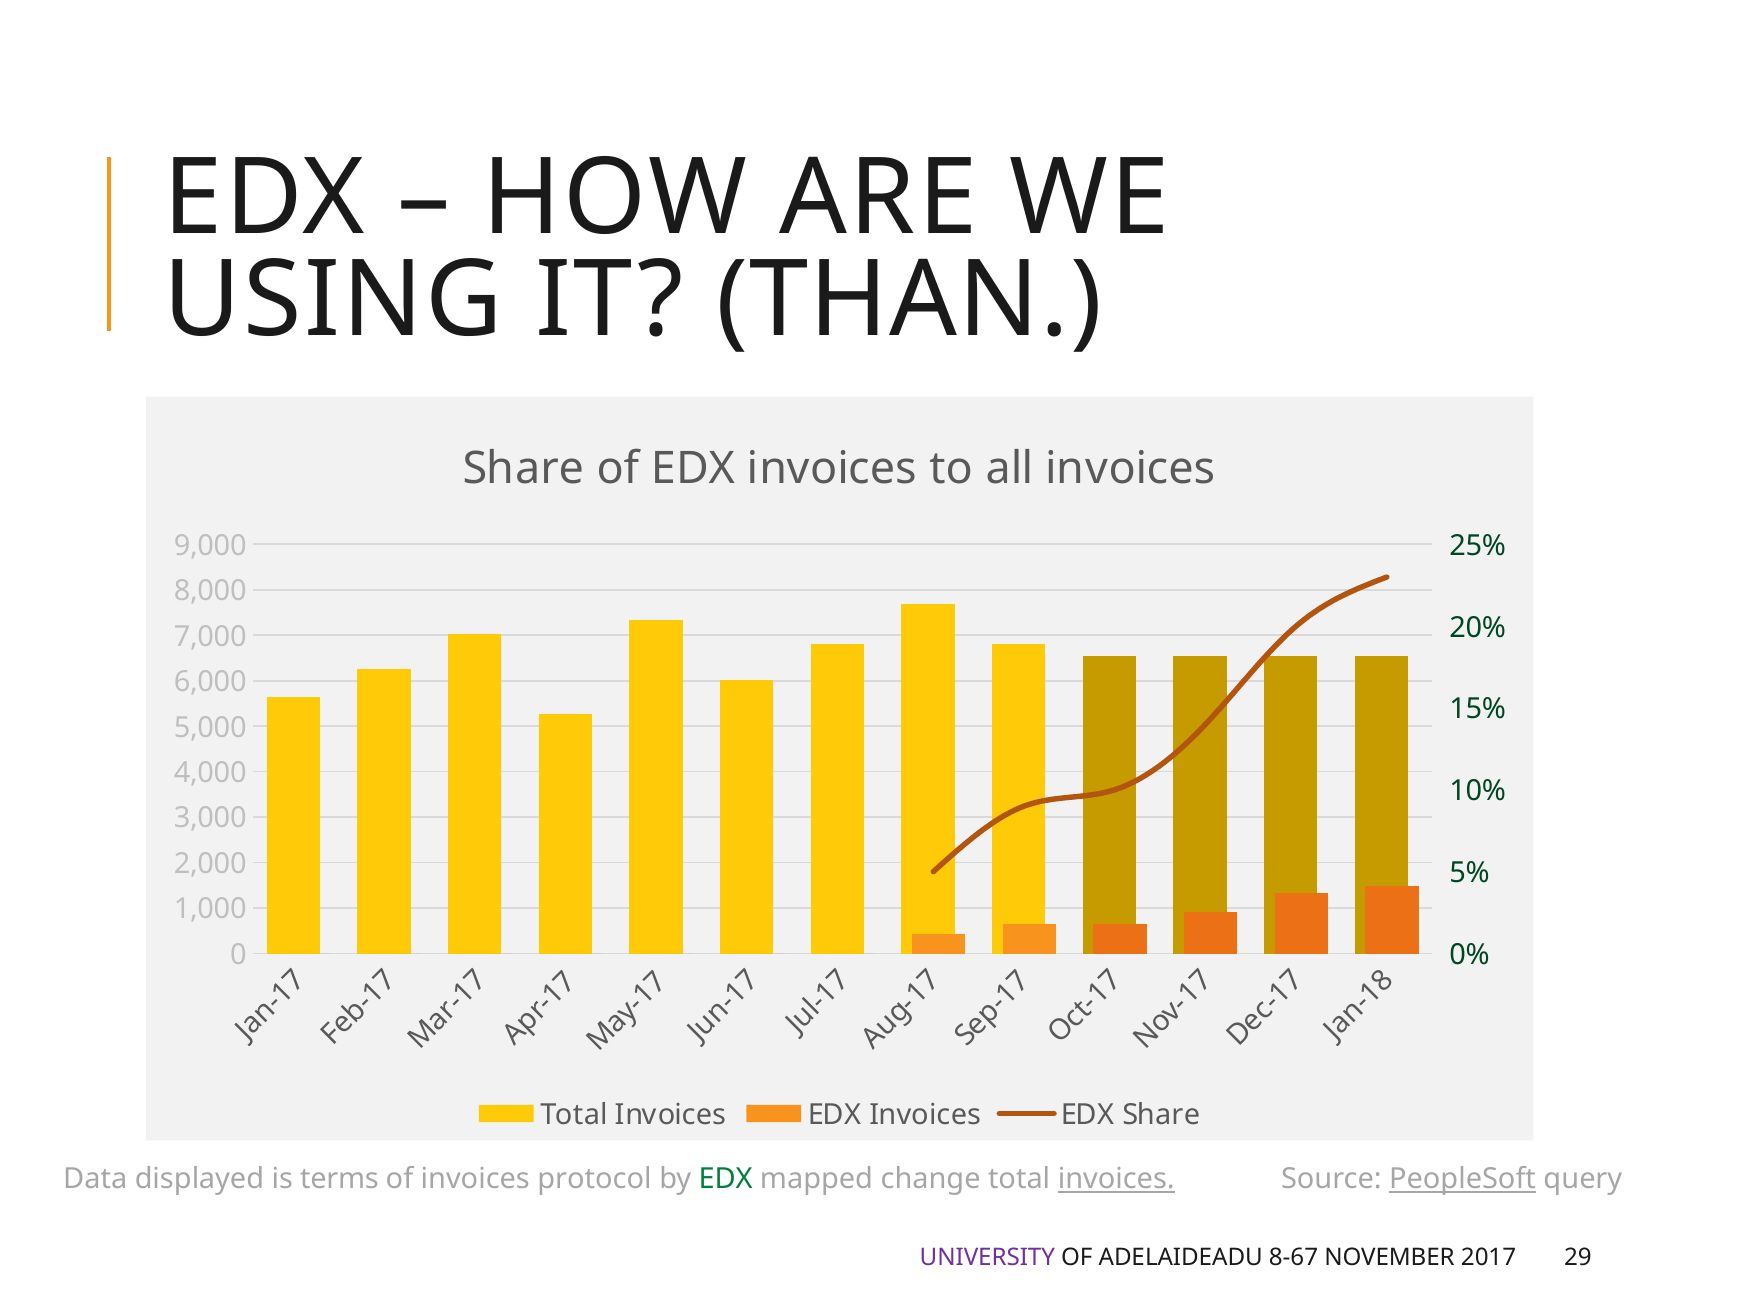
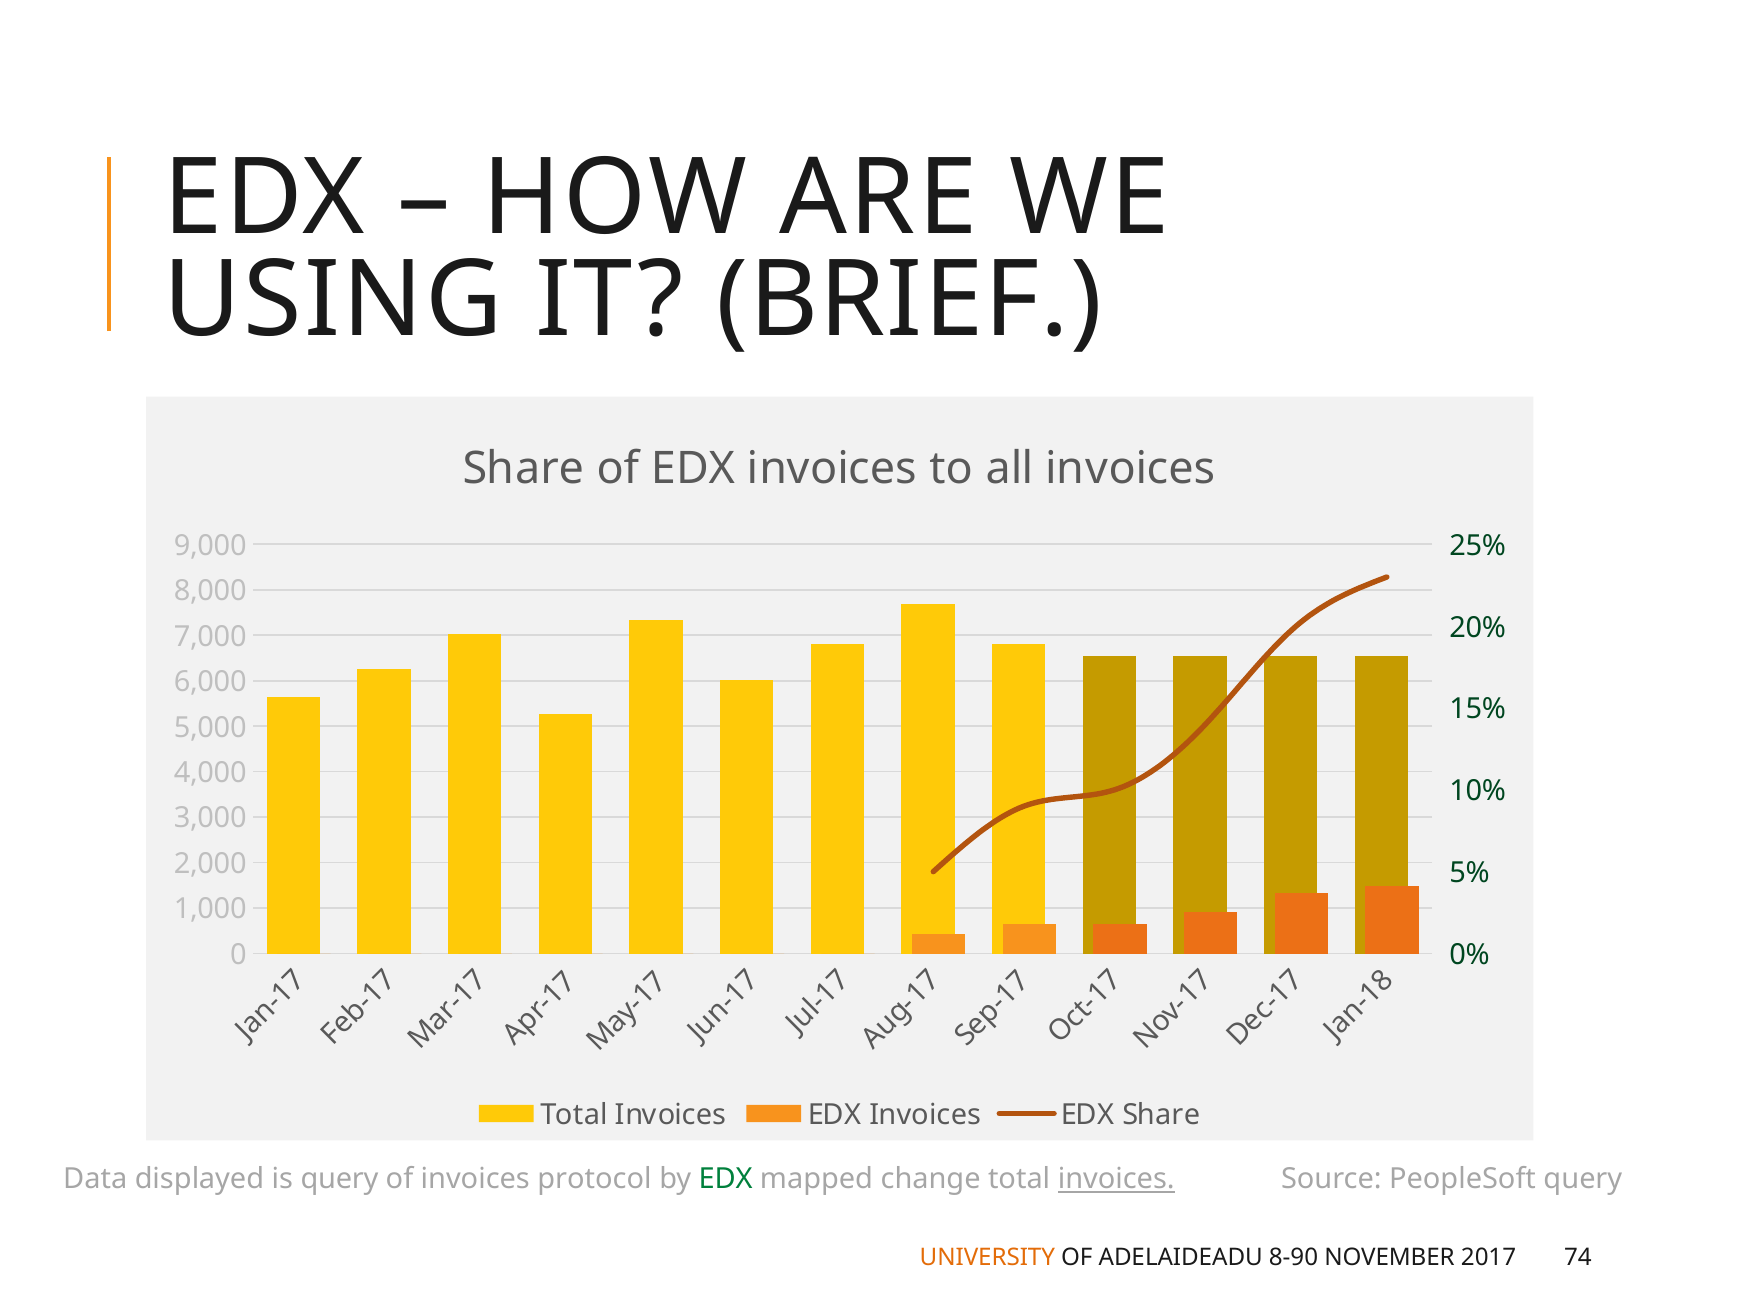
THAN: THAN -> BRIEF (909, 301)
is terms: terms -> query (340, 1179)
PeopleSoft underline: present -> none (1463, 1179)
UNIVERSITY colour: purple -> orange (987, 1257)
8-67: 8-67 -> 8-90 (1294, 1257)
29: 29 -> 74 (1578, 1257)
